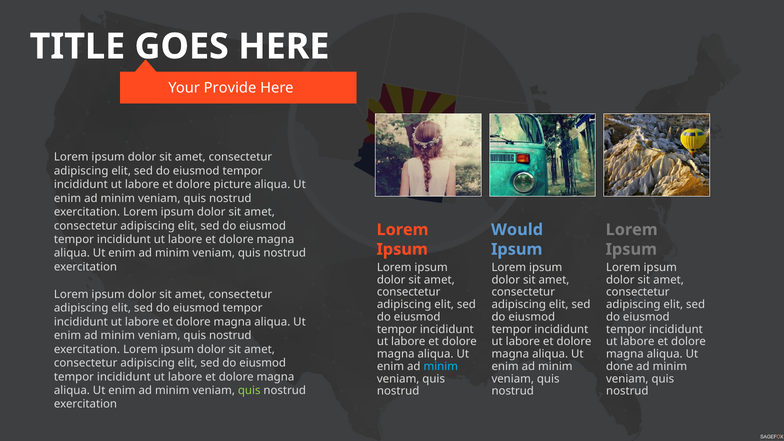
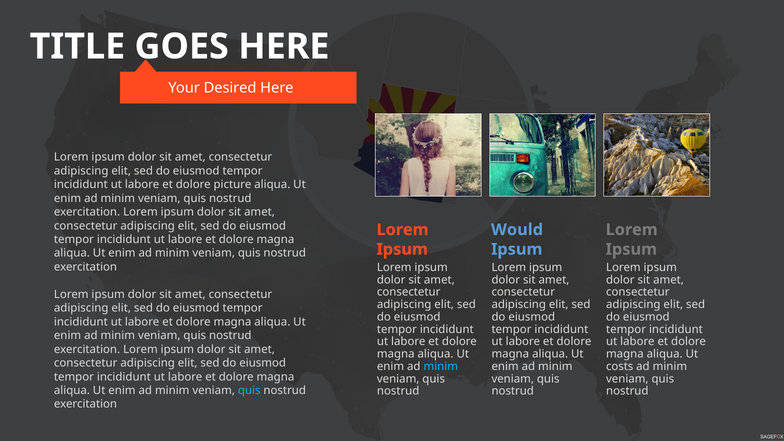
Provide: Provide -> Desired (230, 88)
done: done -> costs (620, 366)
quis colour: light green -> light blue (249, 390)
